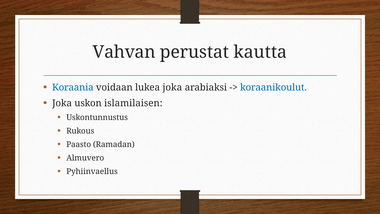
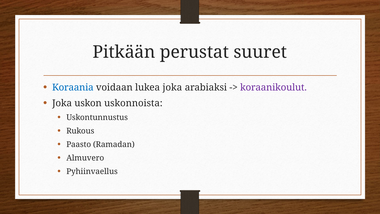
Vahvan: Vahvan -> Pitkään (124, 52)
kautta: kautta -> suuret (260, 52)
koraanikoulut colour: blue -> purple (273, 87)
islamilaisen: islamilaisen -> uskonnoista (133, 103)
